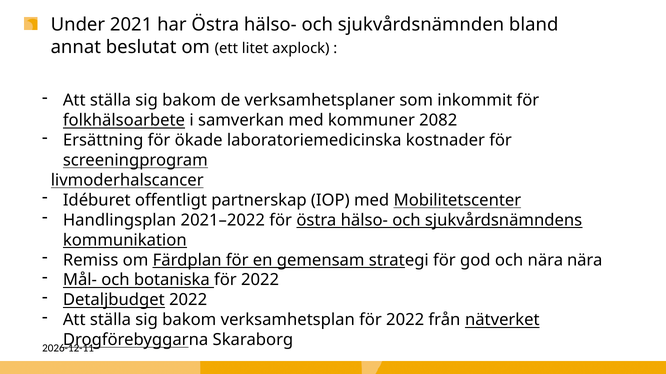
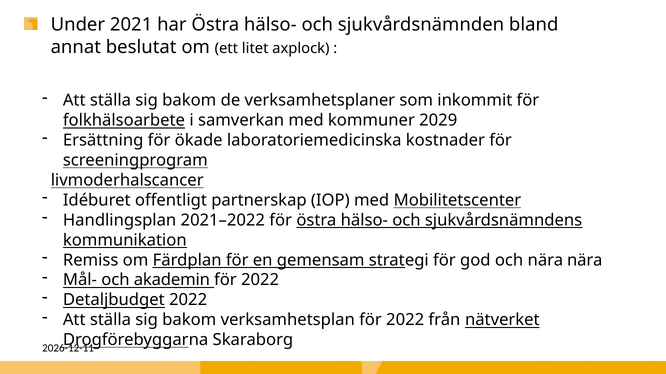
2082: 2082 -> 2029 (438, 121)
botaniska: botaniska -> akademin (172, 280)
